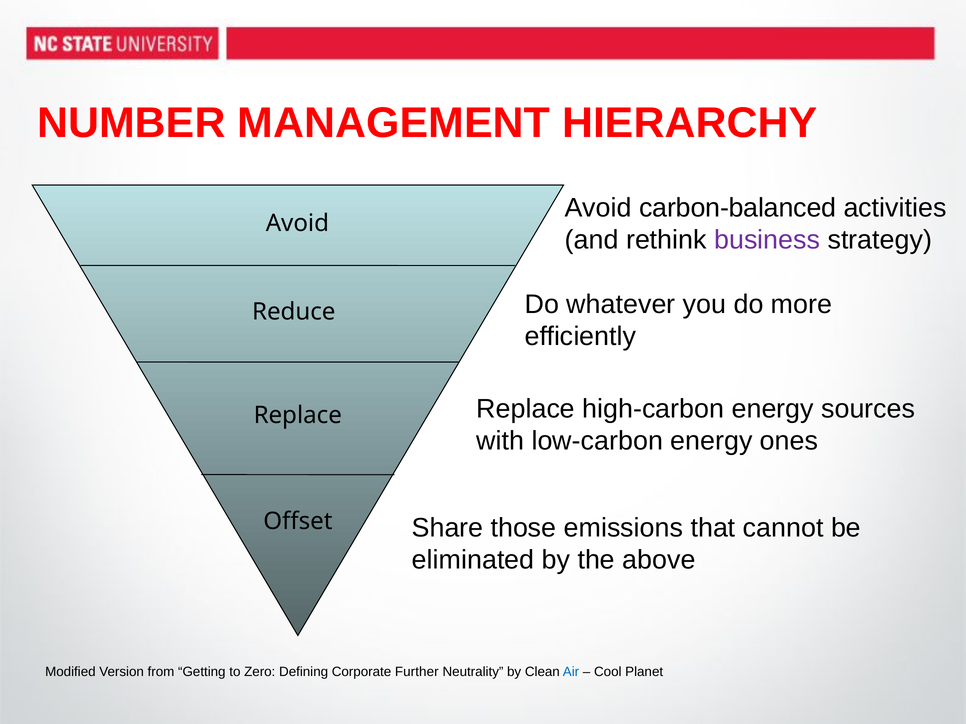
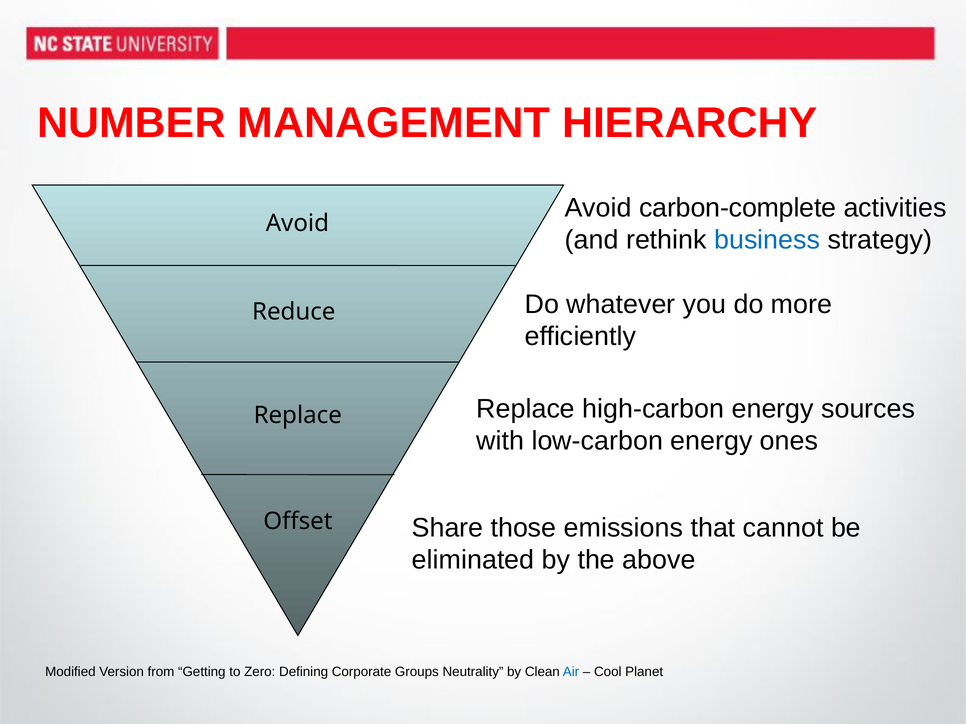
carbon-balanced: carbon-balanced -> carbon-complete (738, 208)
business colour: purple -> blue (767, 240)
Further: Further -> Groups (417, 672)
